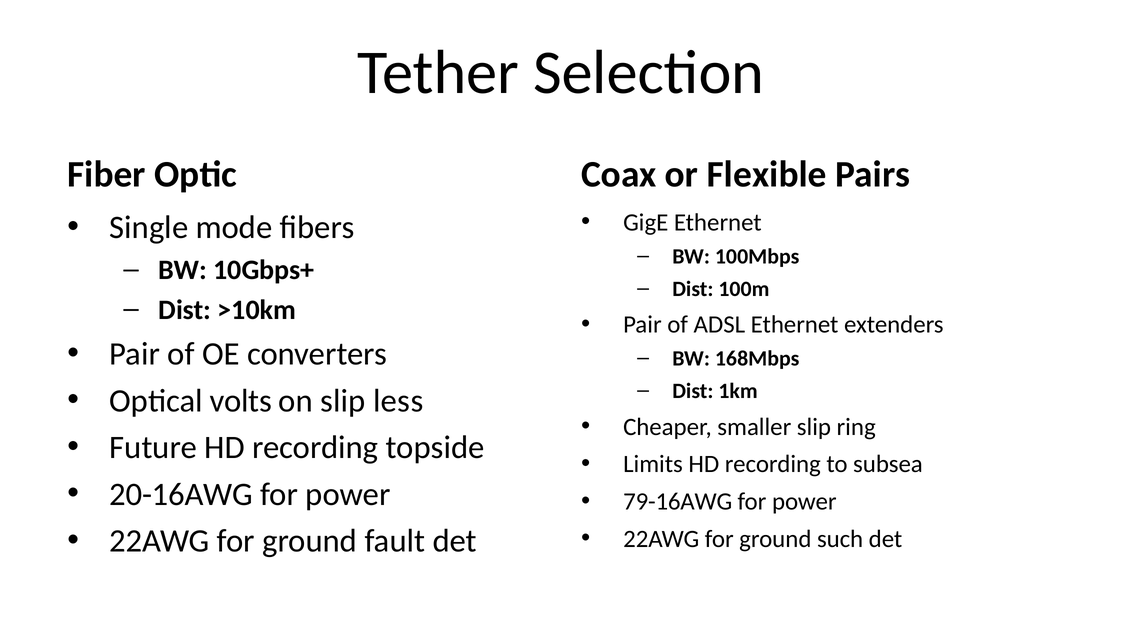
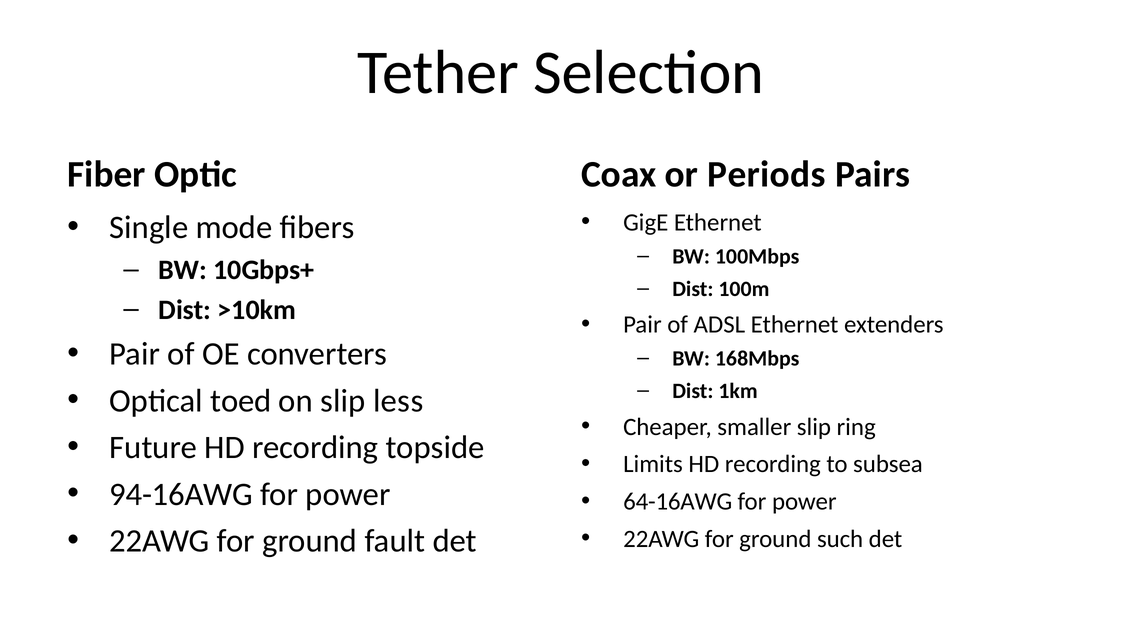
Flexible: Flexible -> Periods (767, 175)
volts: volts -> toed (241, 401)
20-16AWG: 20-16AWG -> 94-16AWG (181, 494)
79-16AWG: 79-16AWG -> 64-16AWG (678, 502)
